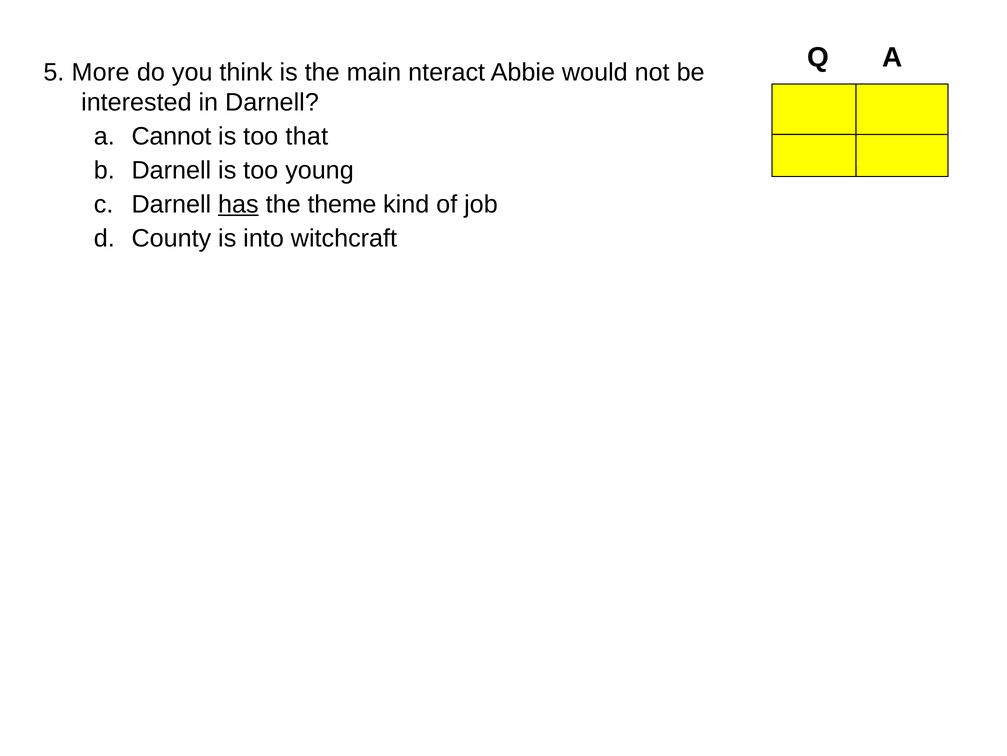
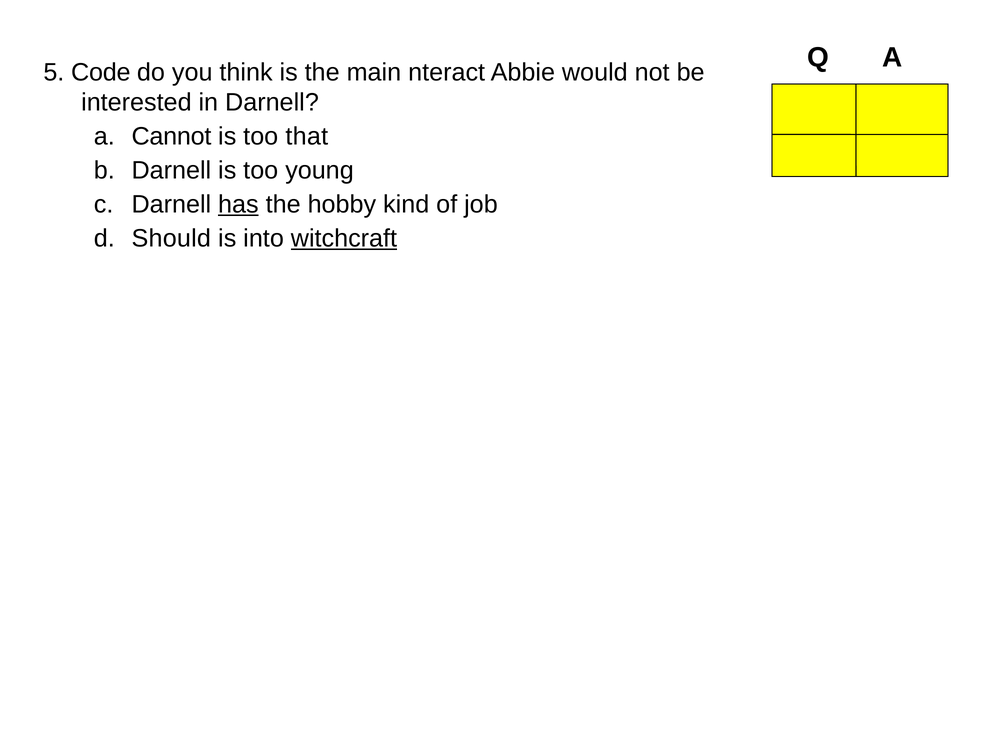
More: More -> Code (101, 72)
theme: theme -> hobby (342, 204)
County: County -> Should (171, 238)
witchcraft underline: none -> present (344, 238)
